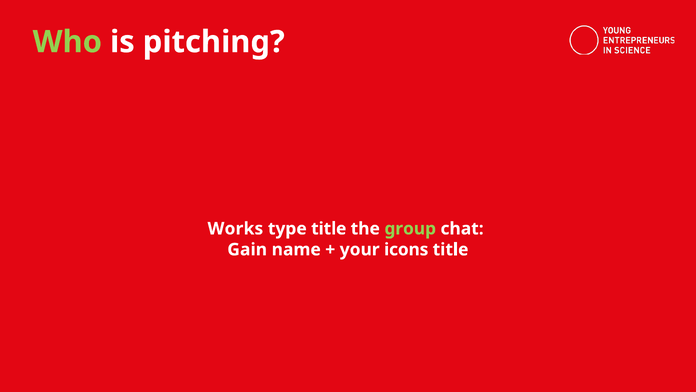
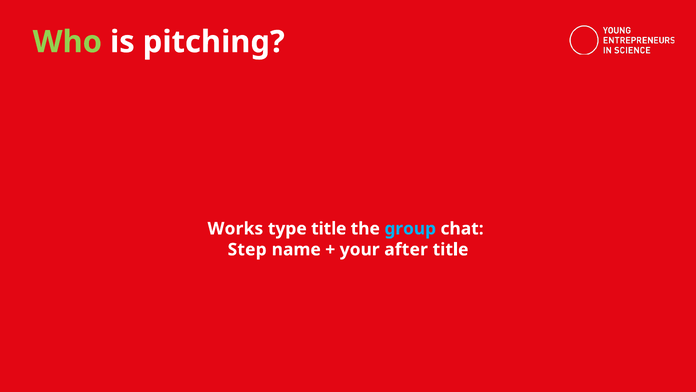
group colour: light green -> light blue (410, 228)
Gain: Gain -> Step (247, 249)
icons: icons -> after (406, 249)
